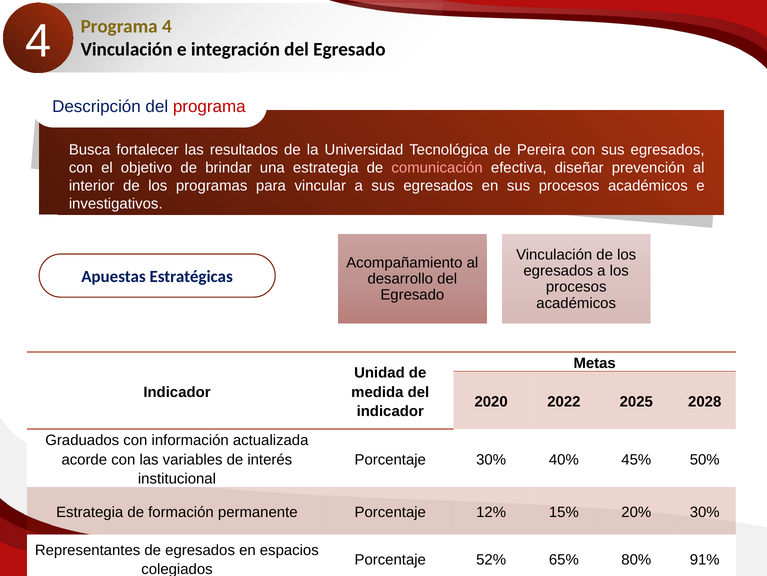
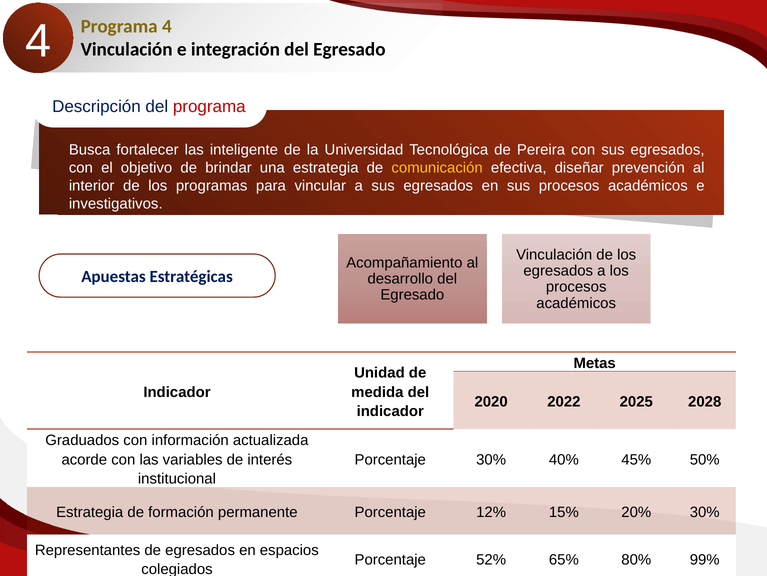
resultados: resultados -> inteligente (244, 150)
comunicación colour: pink -> yellow (437, 168)
91%: 91% -> 99% (705, 559)
